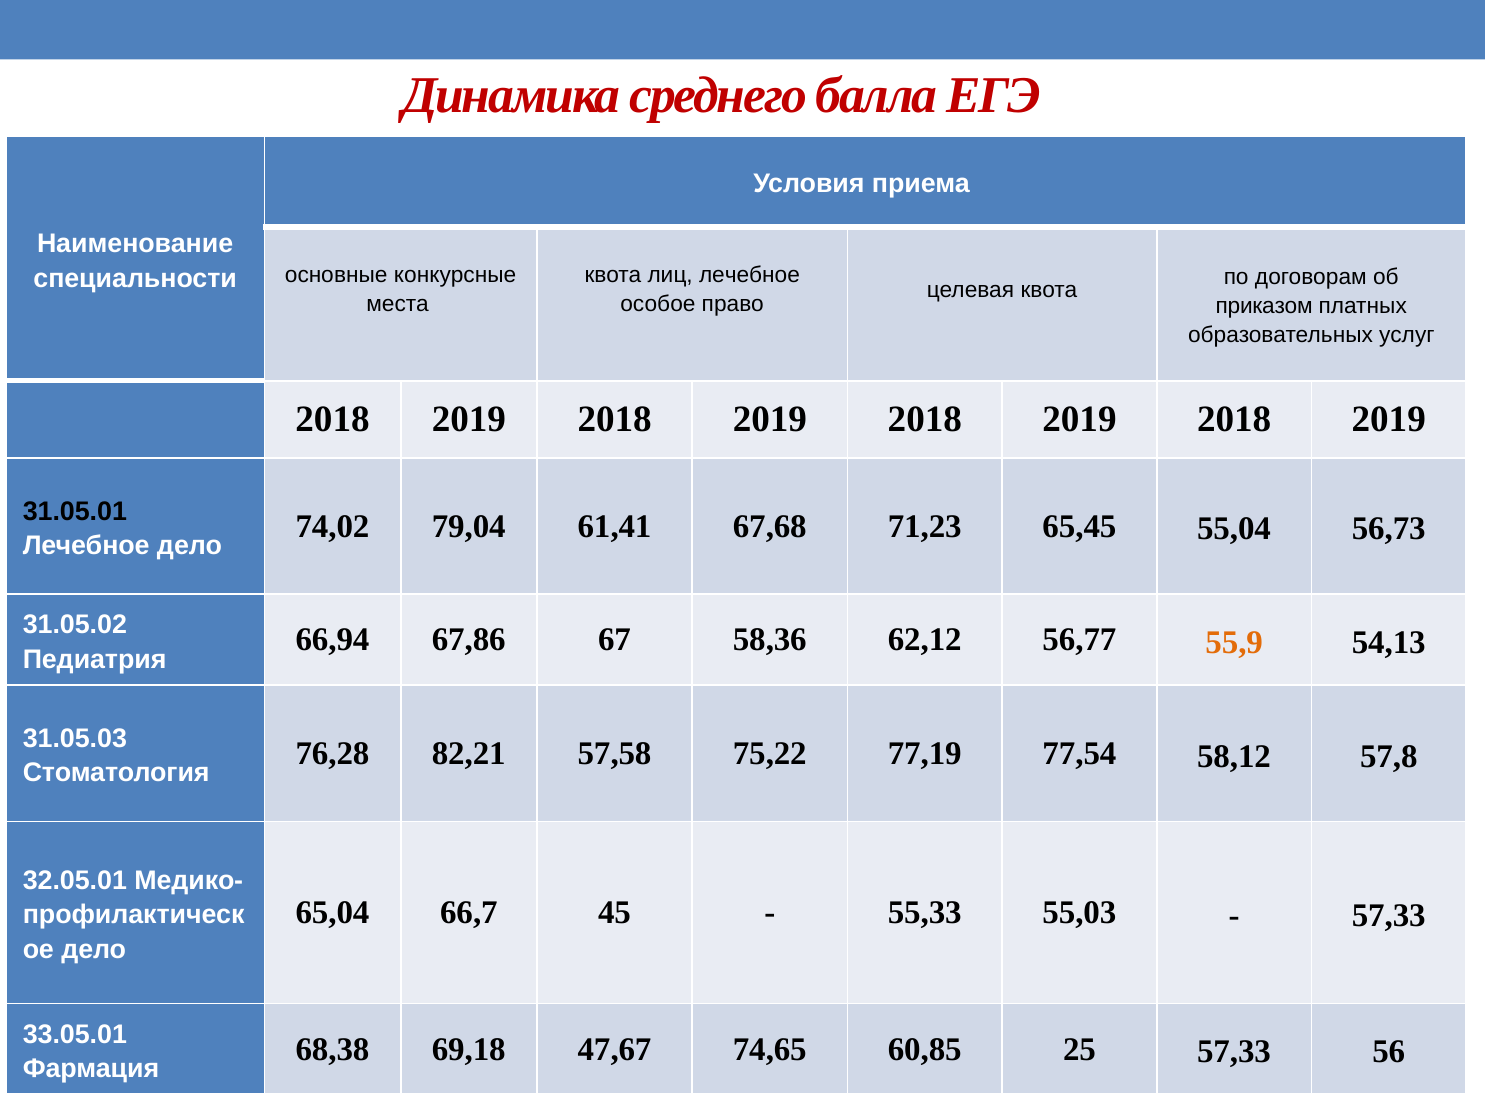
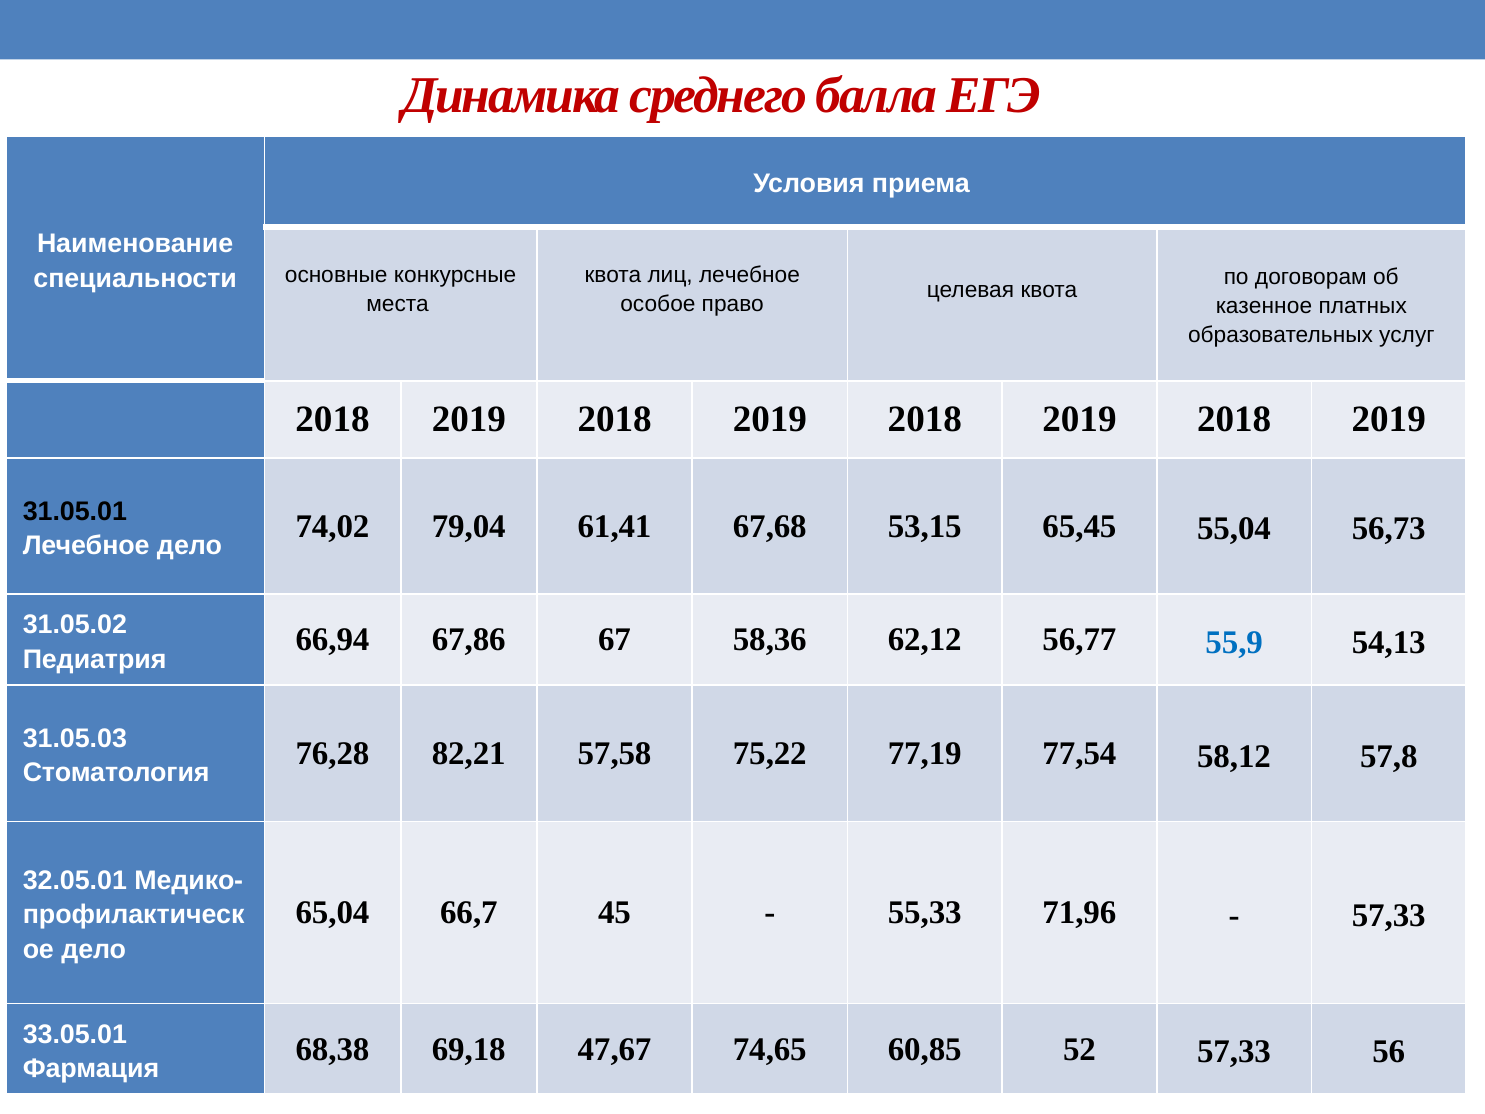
приказом: приказом -> казенное (1264, 306)
71,23: 71,23 -> 53,15 (925, 526)
55,9 colour: orange -> blue (1234, 642)
55,03: 55,03 -> 71,96 (1079, 913)
25: 25 -> 52 (1079, 1049)
